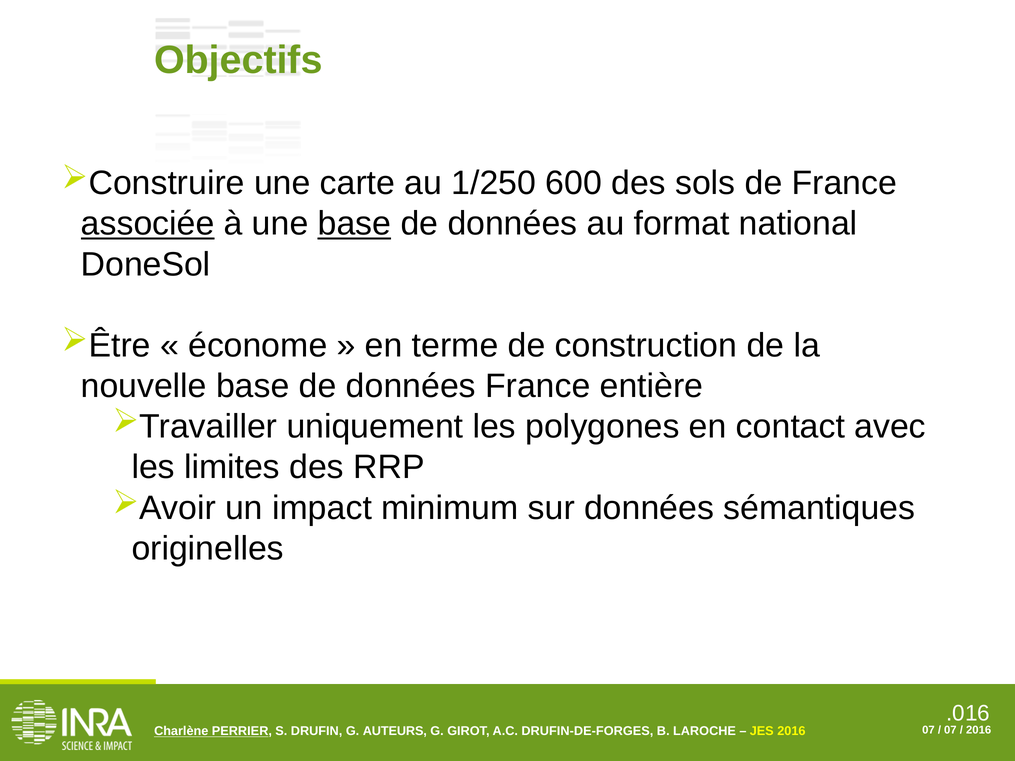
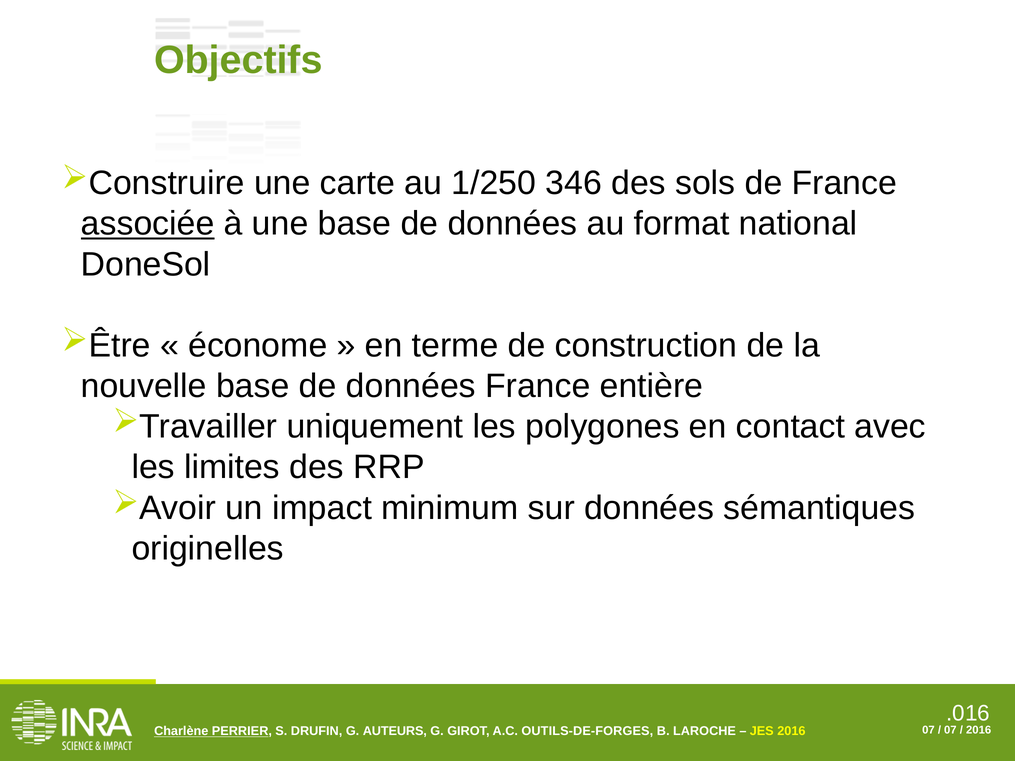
600: 600 -> 346 (574, 183)
base underline: present -> none (354, 224)
DRUFIN-DE-FORGES: DRUFIN-DE-FORGES -> OUTILS-DE-FORGES (587, 731)
